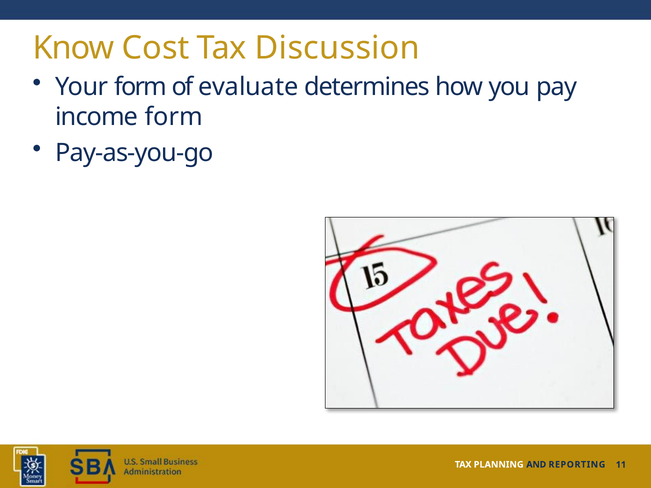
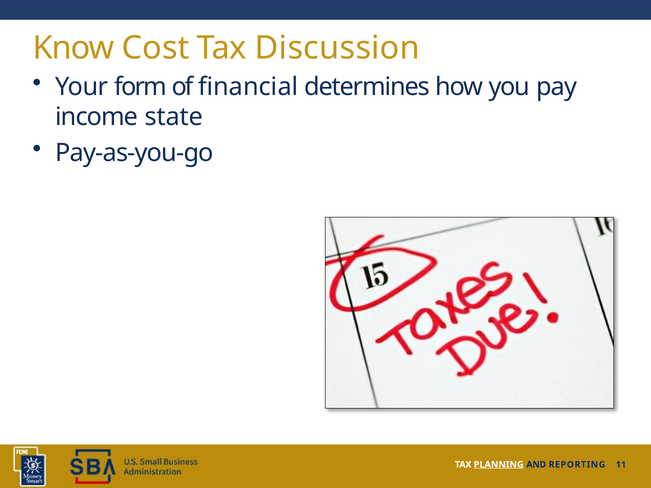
evaluate: evaluate -> financial (248, 87)
income form: form -> state (174, 117)
PLANNING underline: none -> present (499, 465)
